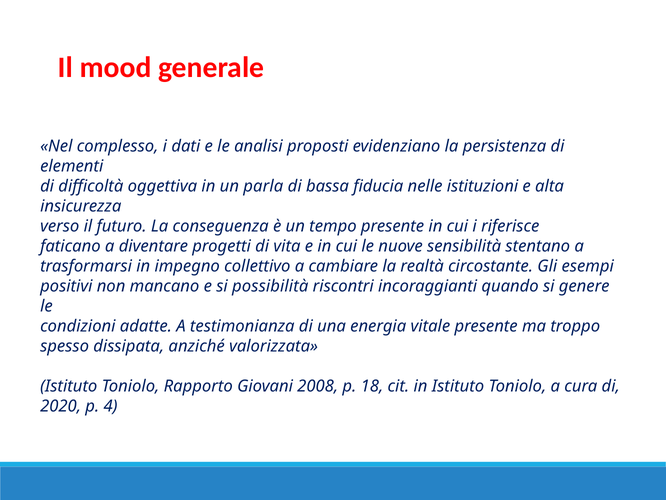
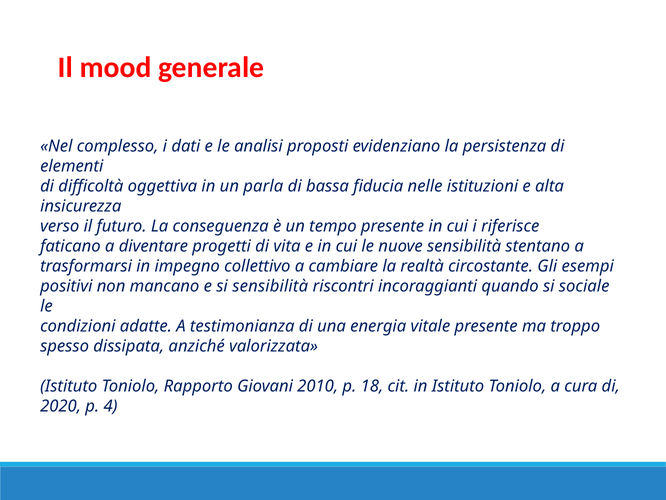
si possibilità: possibilità -> sensibilità (270, 286)
genere: genere -> sociale (584, 286)
2008: 2008 -> 2010 (318, 386)
